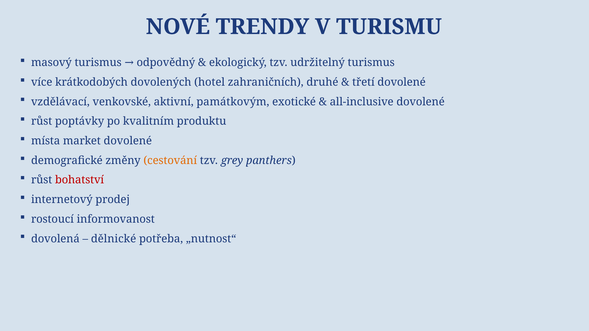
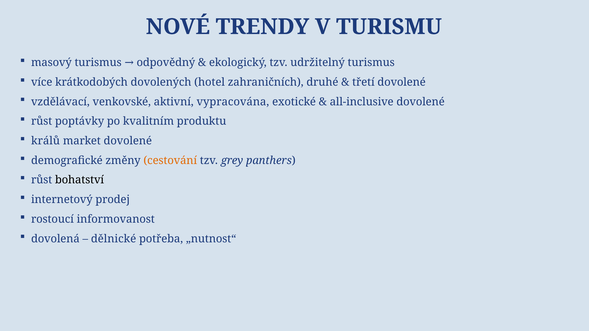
památkovým: památkovým -> vypracována (233, 102)
místa: místa -> králů (46, 141)
bohatství colour: red -> black (80, 180)
